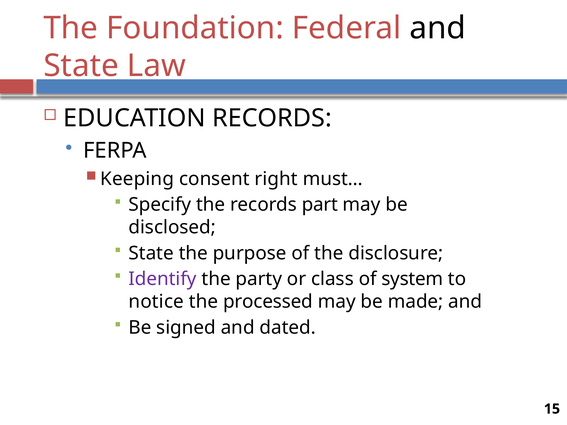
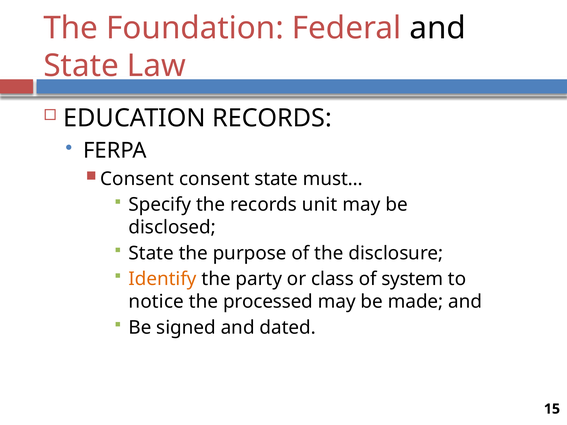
Keeping: Keeping -> Consent (137, 179)
consent right: right -> state (276, 179)
part: part -> unit (320, 205)
Identify colour: purple -> orange (163, 279)
